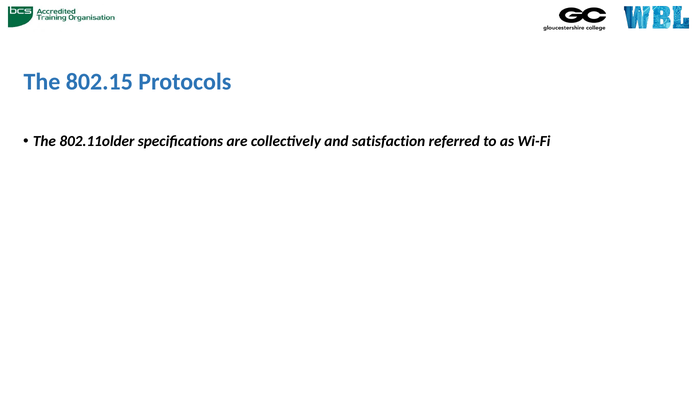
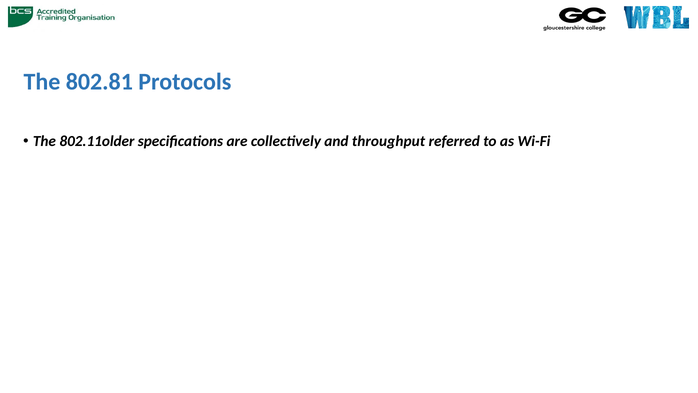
802.15: 802.15 -> 802.81 (99, 82)
satisfaction: satisfaction -> throughput (389, 141)
